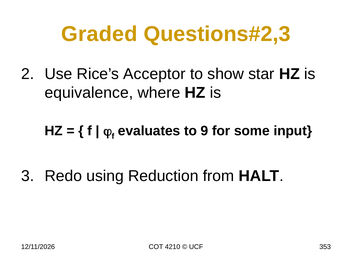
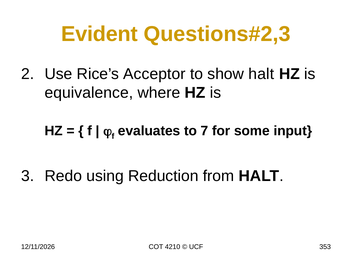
Graded: Graded -> Evident (99, 34)
show star: star -> halt (261, 74)
9: 9 -> 7 (205, 131)
